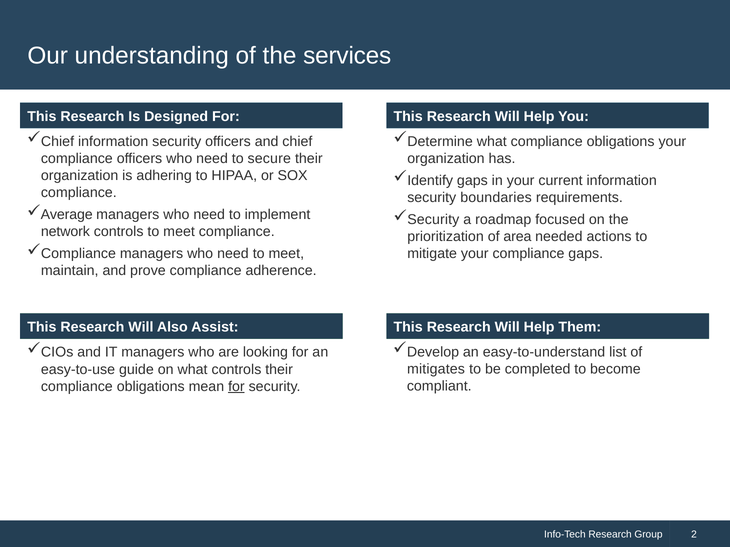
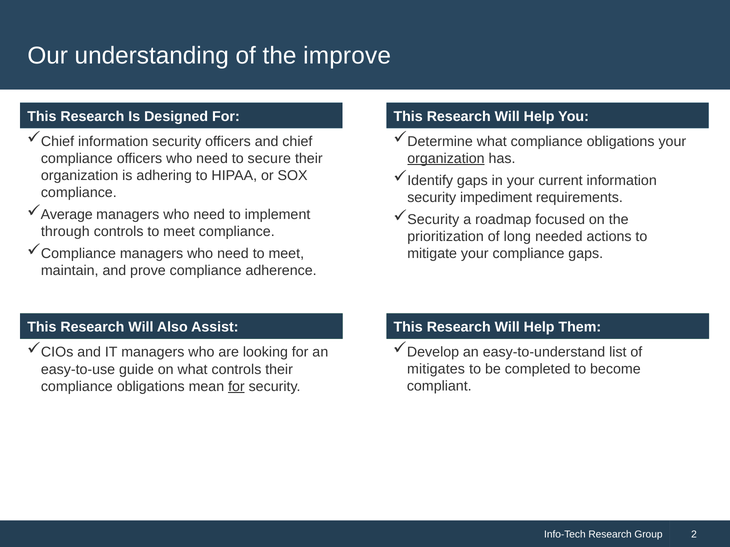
services: services -> improve (347, 56)
organization underline: none -> present (446, 159)
boundaries: boundaries -> impediment (496, 198)
network: network -> through (65, 232)
area: area -> long (517, 237)
